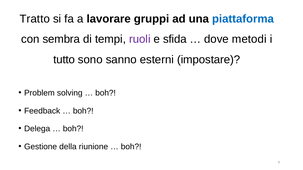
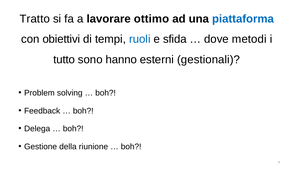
gruppi: gruppi -> ottimo (151, 19)
sembra: sembra -> obiettivi (61, 39)
ruoli colour: purple -> blue (140, 39)
sanno: sanno -> hanno (121, 60)
impostare: impostare -> gestionali (209, 60)
